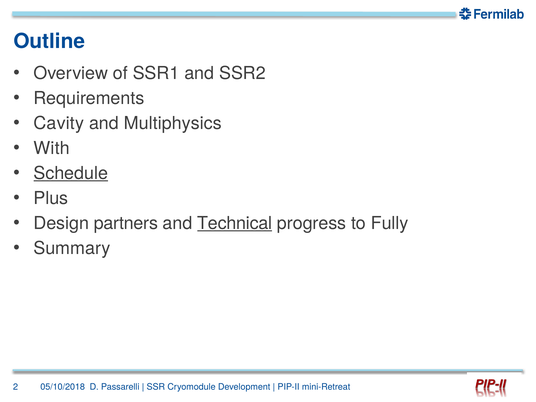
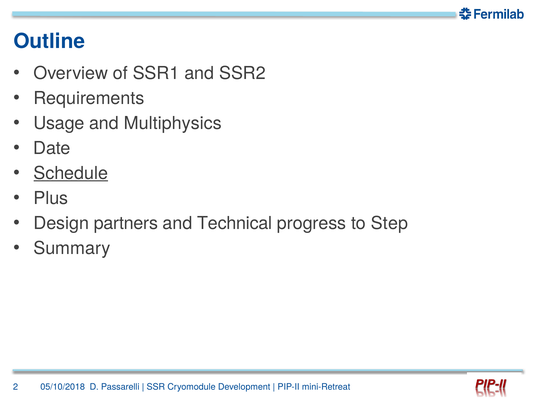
Cavity: Cavity -> Usage (59, 123)
With: With -> Date (52, 148)
Technical underline: present -> none (235, 223)
Fully: Fully -> Step (389, 223)
